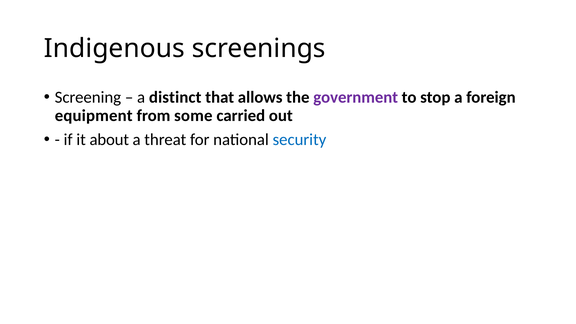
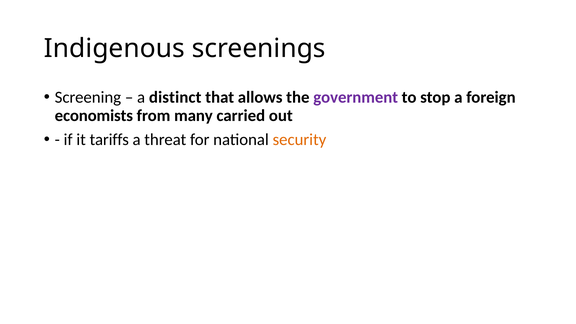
equipment: equipment -> economists (94, 116)
some: some -> many (193, 116)
about: about -> tariffs (109, 140)
security colour: blue -> orange (299, 140)
